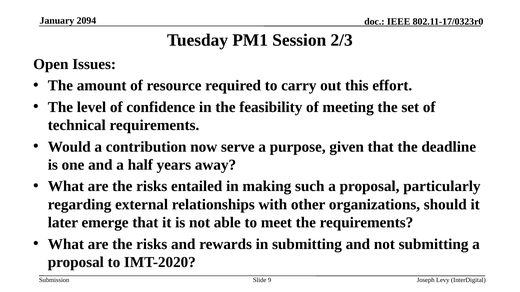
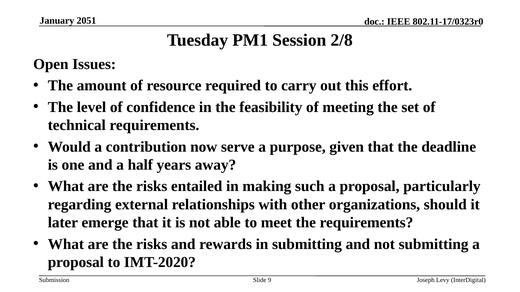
2094: 2094 -> 2051 (86, 21)
2/3: 2/3 -> 2/8 (342, 40)
